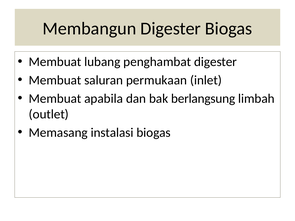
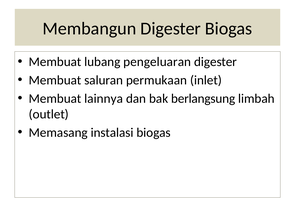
penghambat: penghambat -> pengeluaran (157, 62)
apabila: apabila -> lainnya (104, 99)
